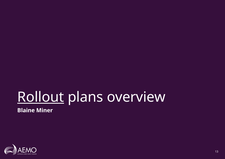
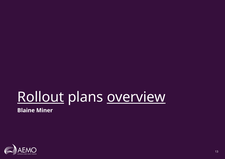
overview underline: none -> present (136, 97)
